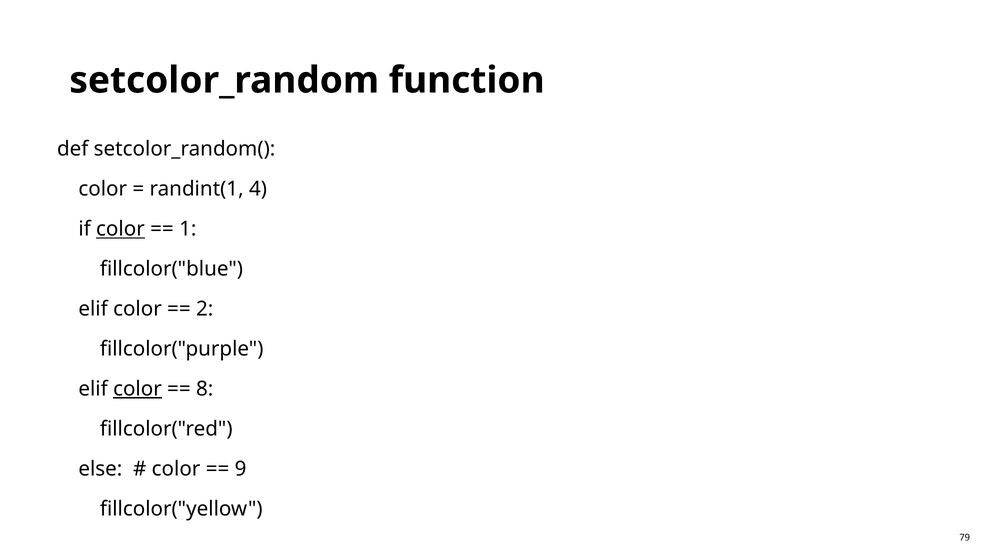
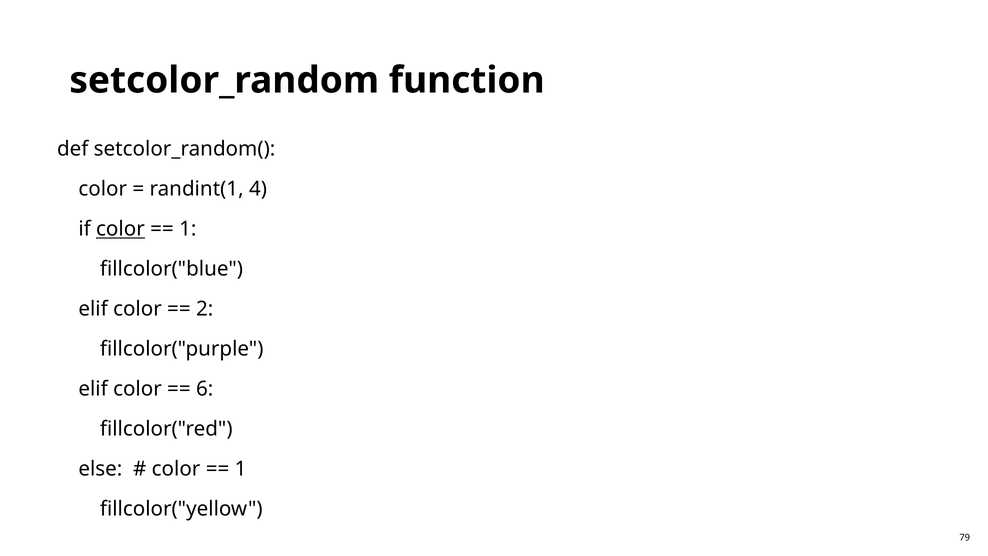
color underline: present -> none (137, 389)
8: 8 -> 6 (205, 389)
9: 9 -> 1 (241, 469)
